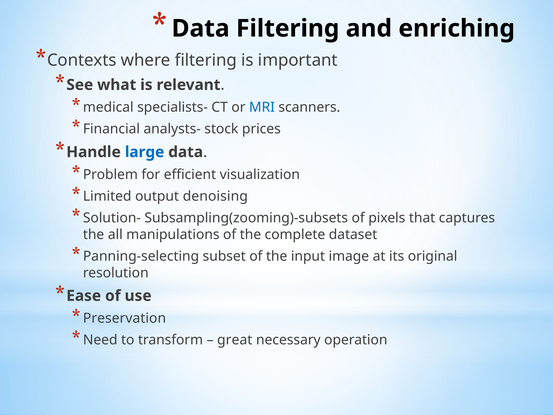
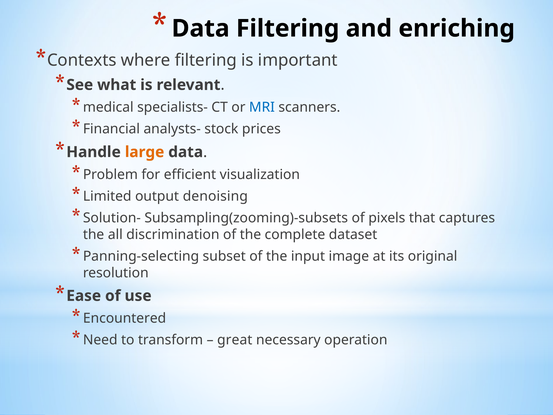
large colour: blue -> orange (145, 152)
manipulations: manipulations -> discrimination (173, 234)
Preservation: Preservation -> Encountered (125, 318)
